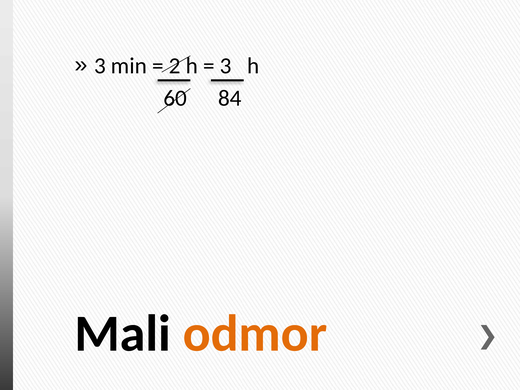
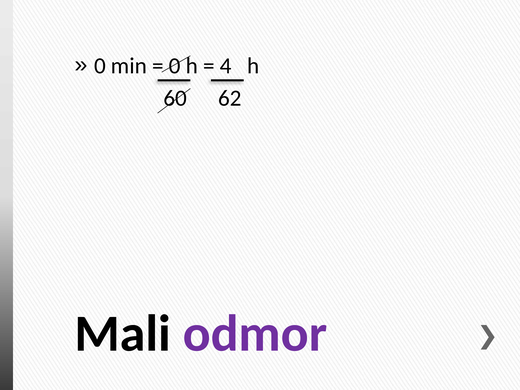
3: 3 -> 0 (100, 66)
2: 2 -> 0 (175, 66)
3: 3 -> 4 (226, 66)
84: 84 -> 62 (230, 98)
odmor colour: orange -> purple (255, 334)
